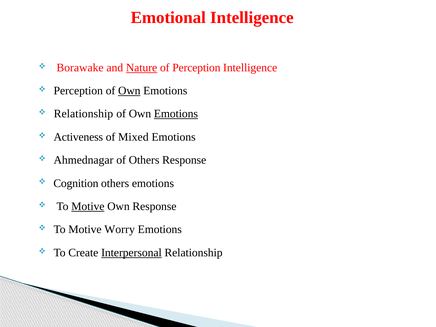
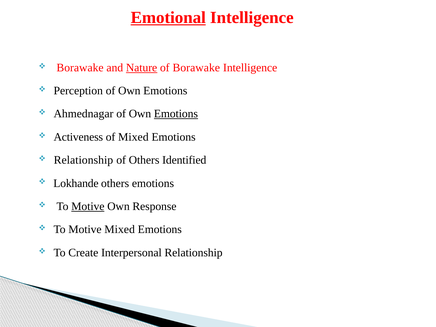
Emotional underline: none -> present (168, 18)
of Perception: Perception -> Borawake (196, 68)
Own underline: present -> none (129, 91)
Relationship: Relationship -> Ahmednagar (84, 114)
Ahmednagar: Ahmednagar -> Relationship (83, 160)
Others Response: Response -> Identified (184, 160)
Cognition: Cognition -> Lokhande (76, 183)
Motive Worry: Worry -> Mixed (120, 229)
Interpersonal underline: present -> none (131, 253)
